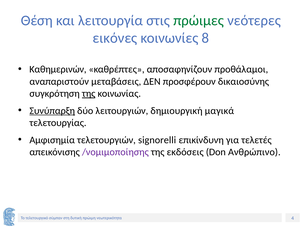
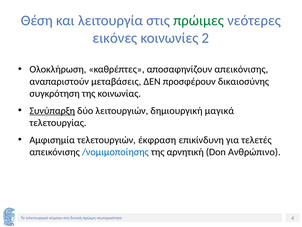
8: 8 -> 2 (205, 38)
Καθημερινών: Καθημερινών -> Ολοκλήρωση (58, 69)
αποσαφηνίζουν προθάλαμοι: προθάλαμοι -> απεικόνισης (241, 69)
της underline: present -> none (89, 93)
signorelli: signorelli -> έκφραση (157, 140)
/νομιμοποίησης colour: purple -> blue (115, 152)
εκδόσεις: εκδόσεις -> αρνητική (185, 152)
